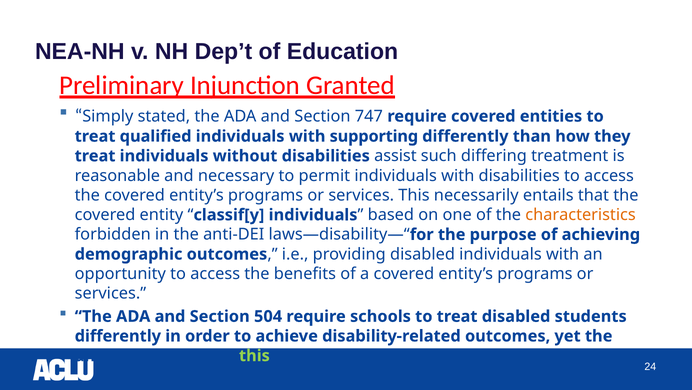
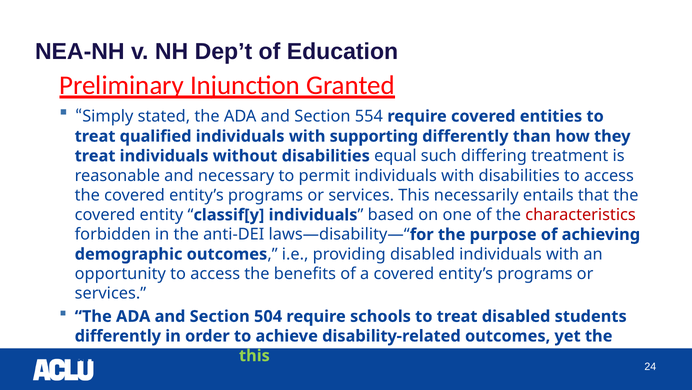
747: 747 -> 554 (369, 116)
assist: assist -> equal (395, 156)
characteristics colour: orange -> red (581, 215)
